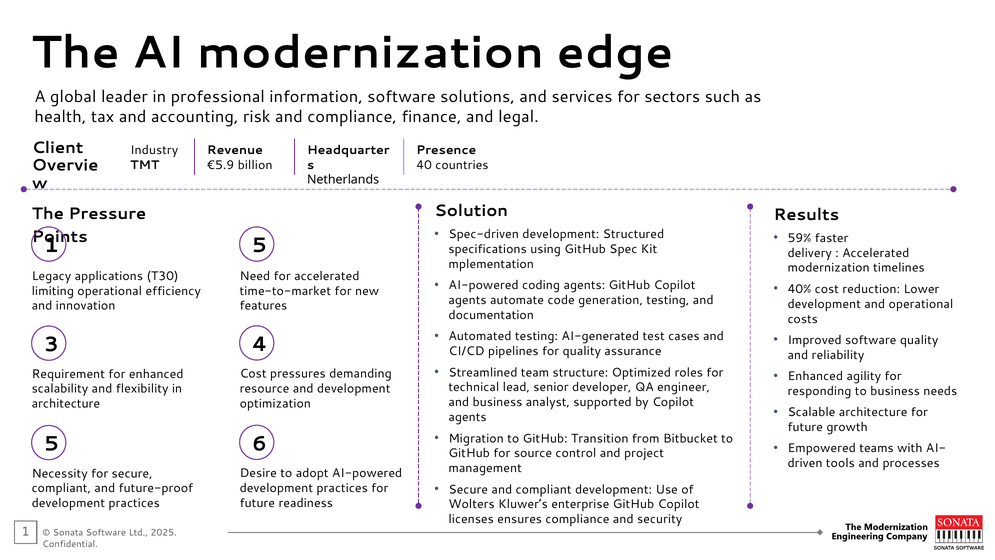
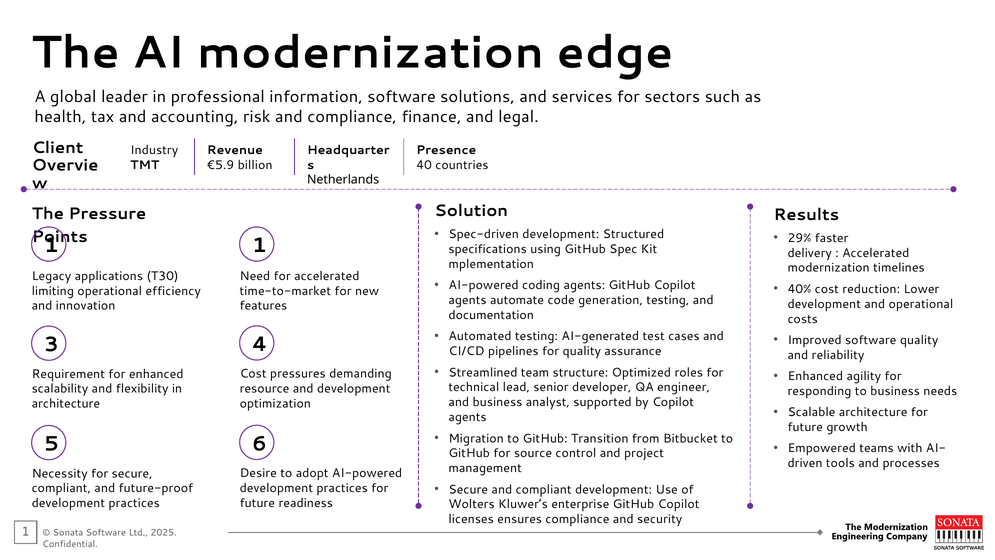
5: 5 -> 1 (259, 245)
59%: 59% -> 29% (799, 238)
